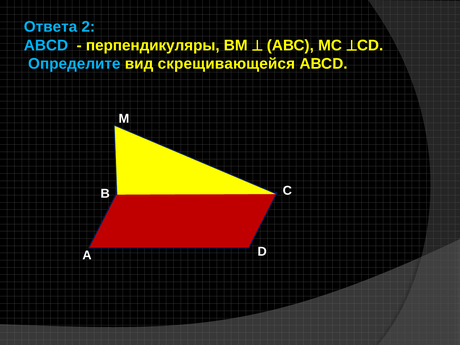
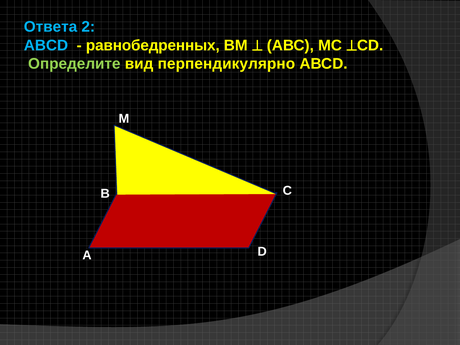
перпендикуляры: перпендикуляры -> равнобедренных (153, 45)
Определите colour: light blue -> light green (74, 64)
скрещивающейся: скрещивающейся -> перпендикулярно (226, 64)
